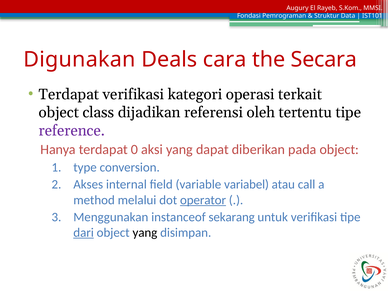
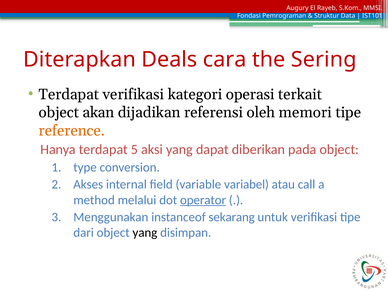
Digunakan: Digunakan -> Diterapkan (80, 60)
Secara: Secara -> Sering (324, 60)
class: class -> akan (98, 113)
tertentu: tertentu -> memori (305, 113)
reference colour: purple -> orange (72, 131)
0: 0 -> 5 (134, 150)
dari underline: present -> none (84, 233)
